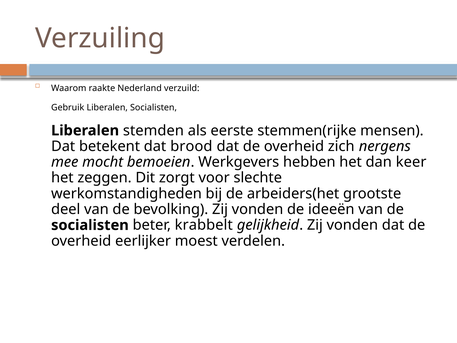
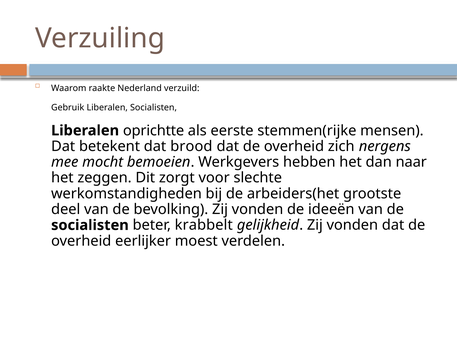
stemden: stemden -> oprichtte (154, 130)
keer: keer -> naar (411, 162)
